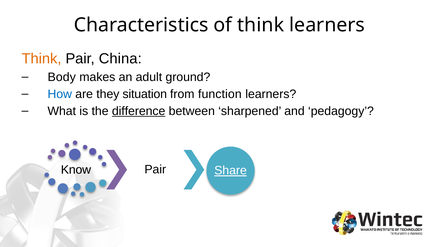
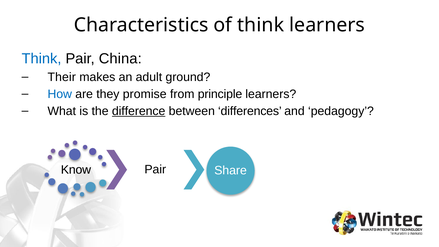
Think colour: orange -> blue (42, 59)
Body: Body -> Their (62, 77)
situation: situation -> promise (145, 94)
function: function -> principle (220, 94)
sharpened: sharpened -> differences (250, 111)
Share underline: present -> none (231, 171)
